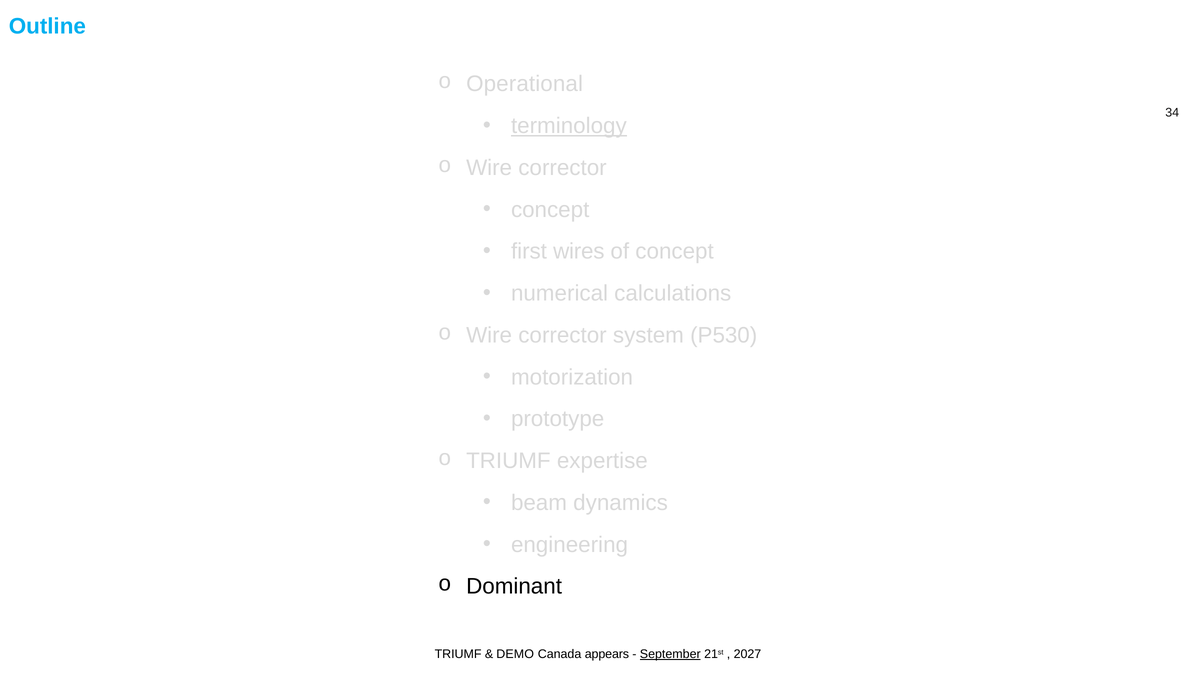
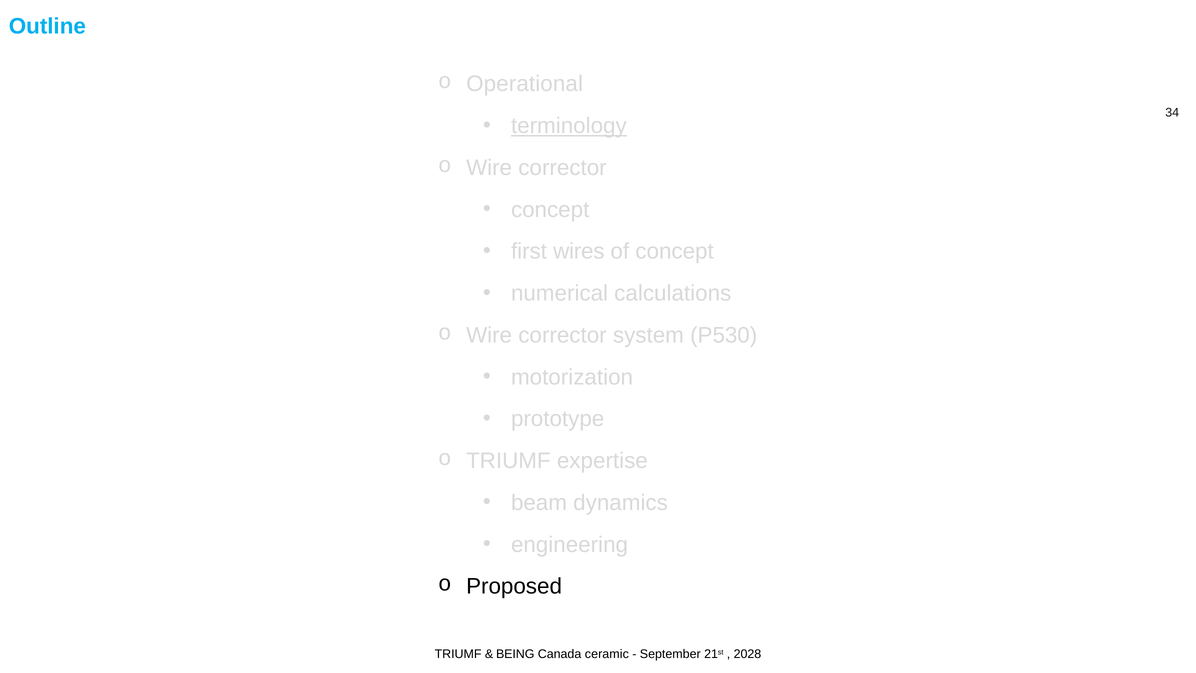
Dominant: Dominant -> Proposed (514, 586)
DEMO: DEMO -> BEING (515, 654)
appears: appears -> ceramic (607, 654)
September underline: present -> none (670, 654)
2027: 2027 -> 2028 (747, 654)
